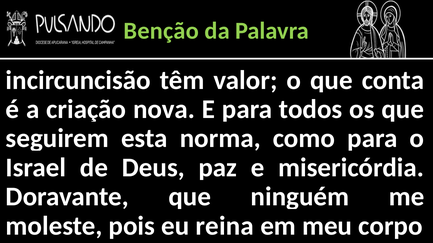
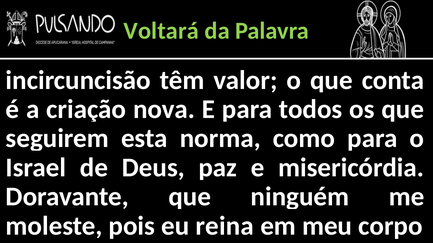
Benção: Benção -> Voltará (161, 31)
